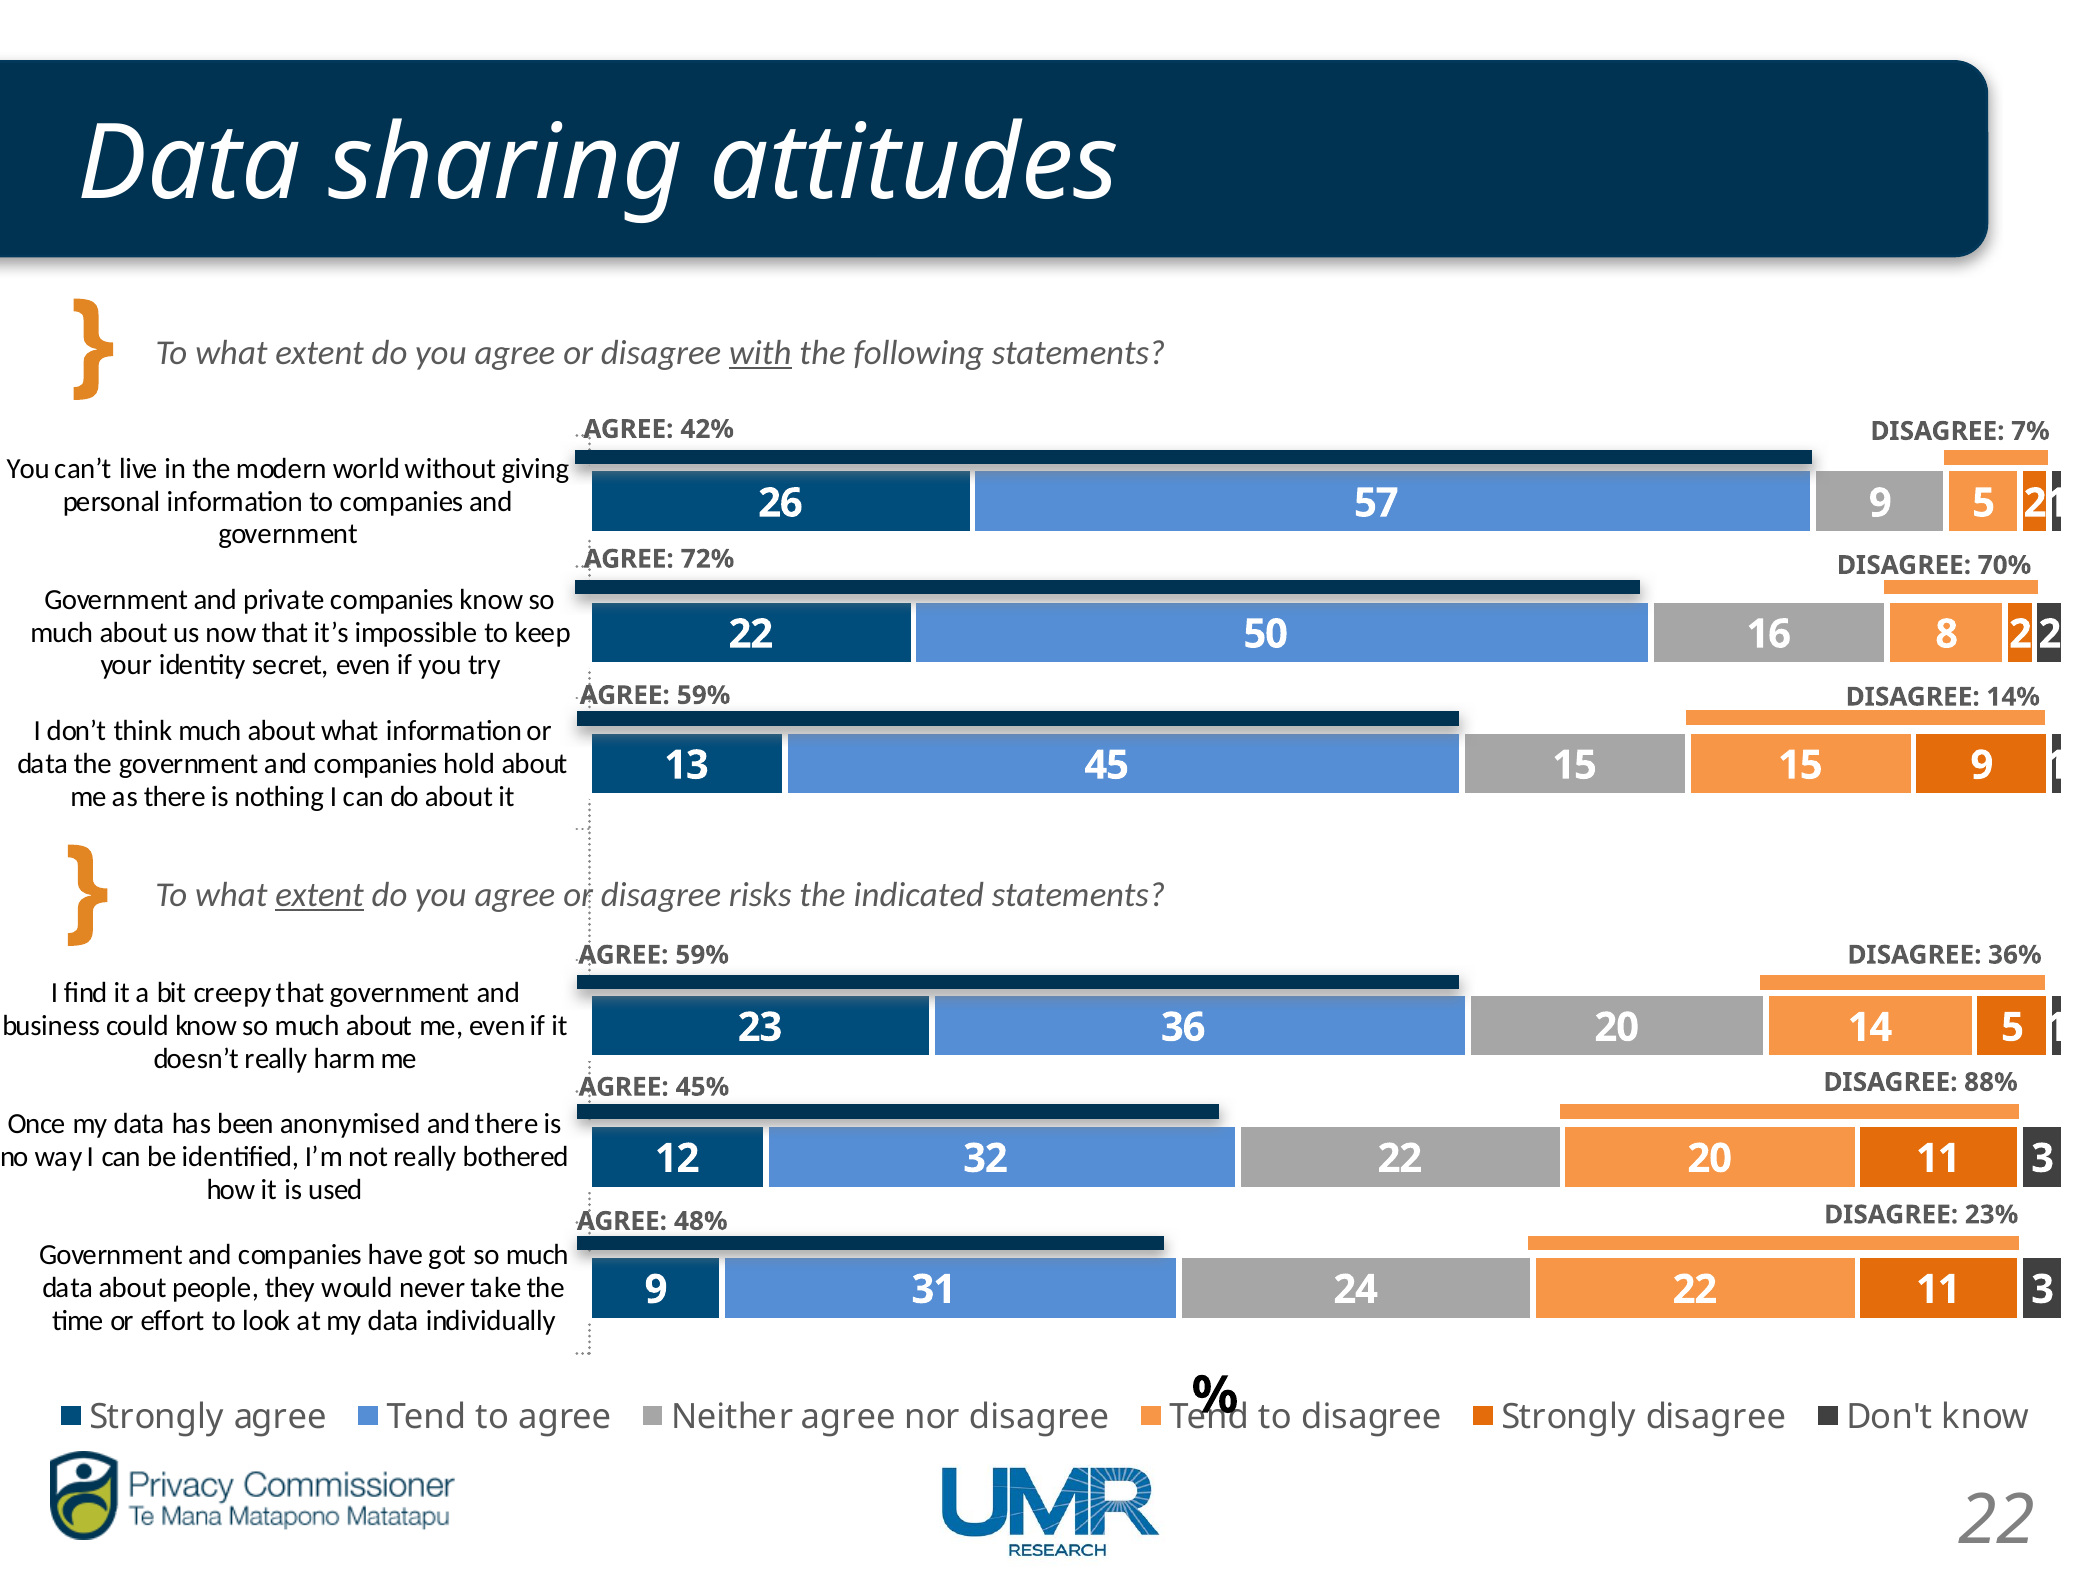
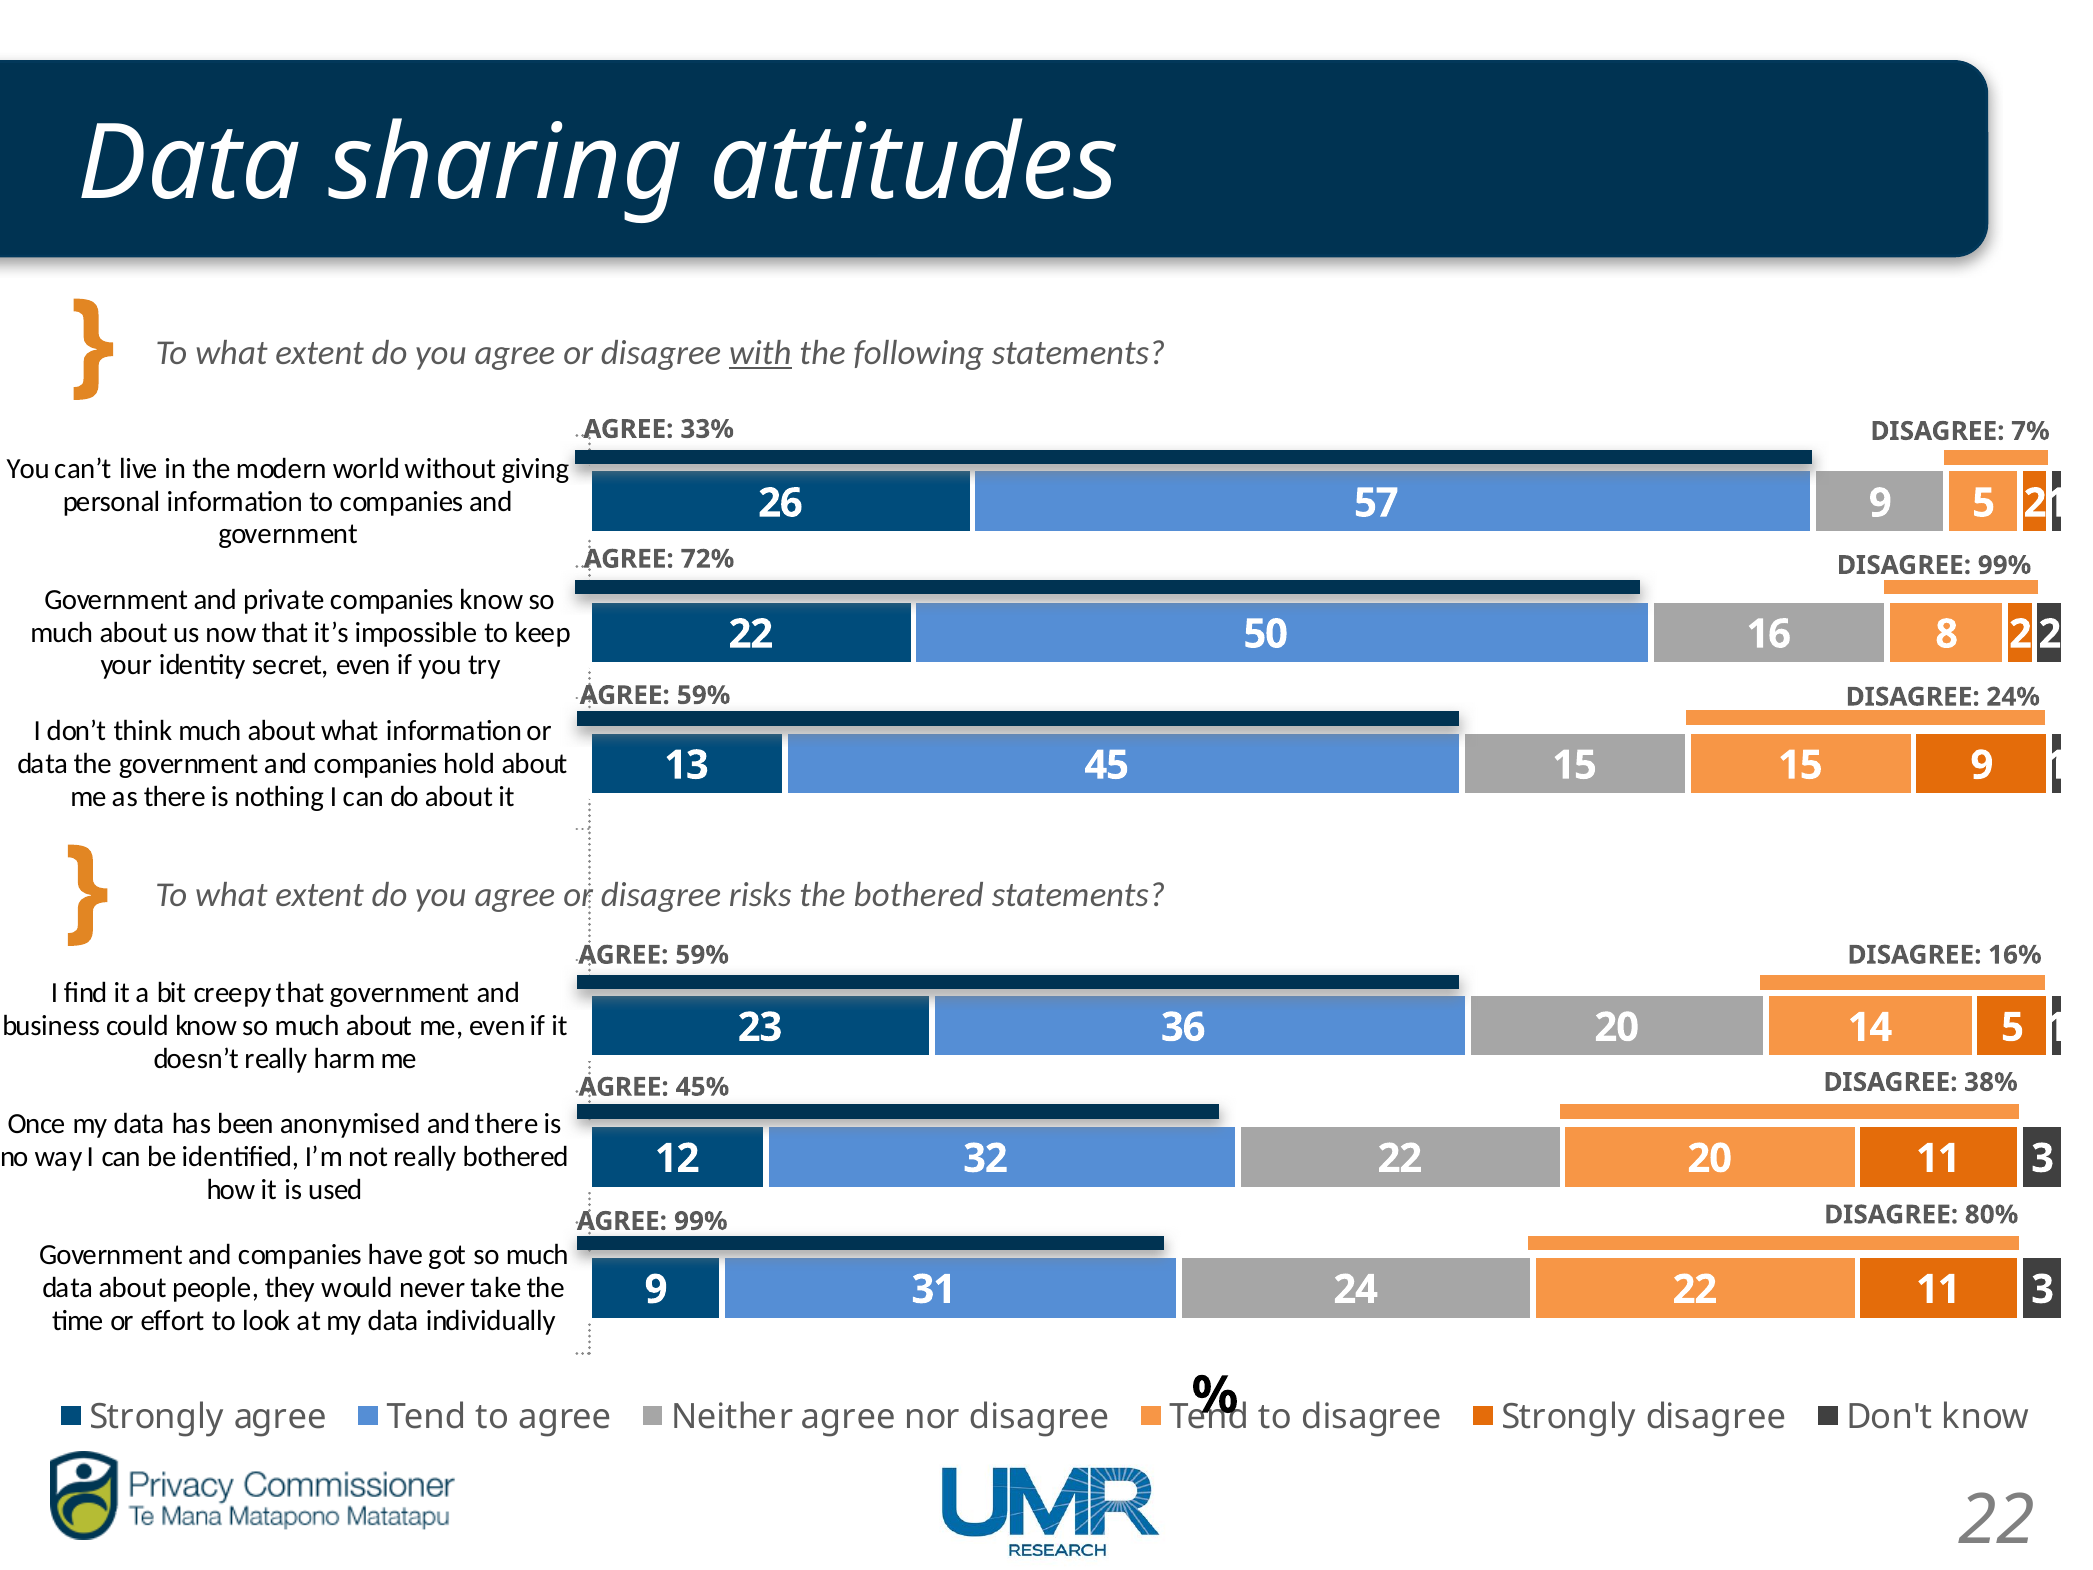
42%: 42% -> 33% (707, 429)
DISAGREE 70%: 70% -> 99% (2004, 565)
14%: 14% -> 24% (2013, 697)
extent underline: present -> none (320, 895)
the indicated: indicated -> bothered (919, 895)
36%: 36% -> 16% (2015, 955)
88%: 88% -> 38% (1991, 1082)
23%: 23% -> 80% (1992, 1215)
AGREE 48%: 48% -> 99% (701, 1221)
